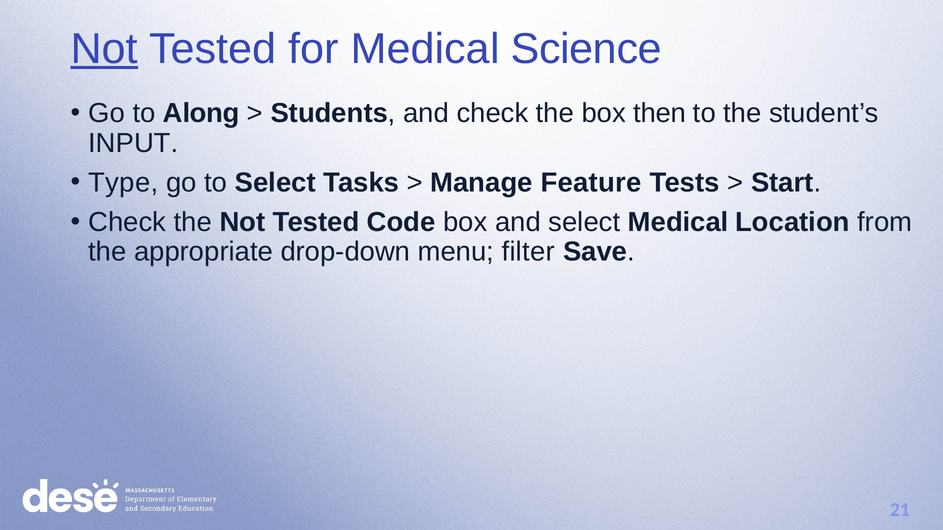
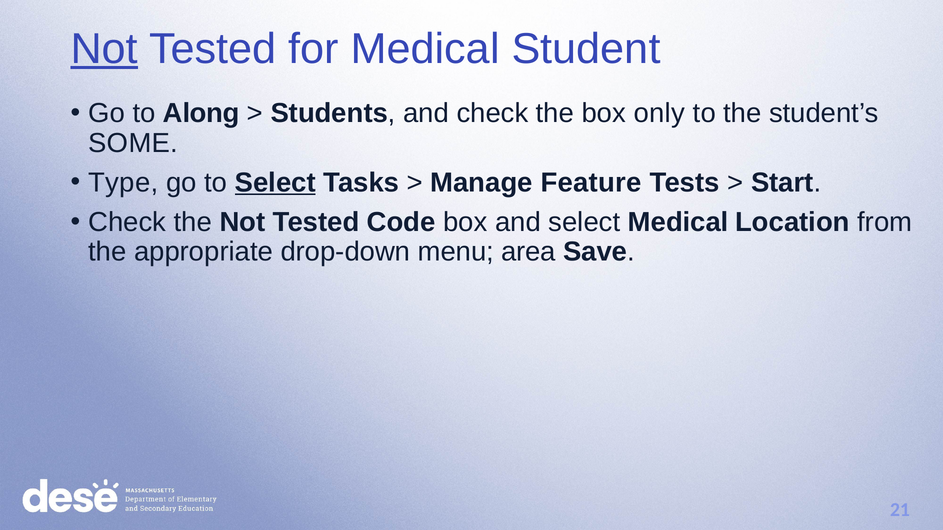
Science: Science -> Student (586, 49)
then: then -> only (659, 113)
INPUT: INPUT -> SOME (133, 143)
Select underline: none -> present (275, 183)
filter: filter -> area (528, 252)
